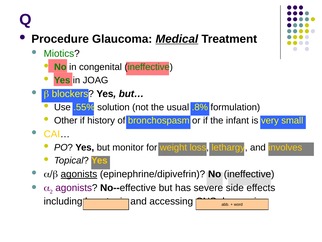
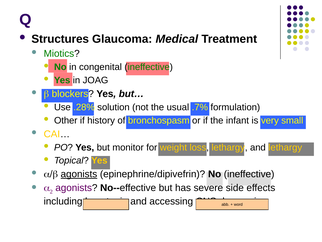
Procedure: Procedure -> Structures (60, 39)
Medical underline: present -> none (177, 39)
.55%: .55% -> .28% (84, 107)
.8%: .8% -> .7% (200, 107)
and involves: involves -> lethargy (285, 147)
